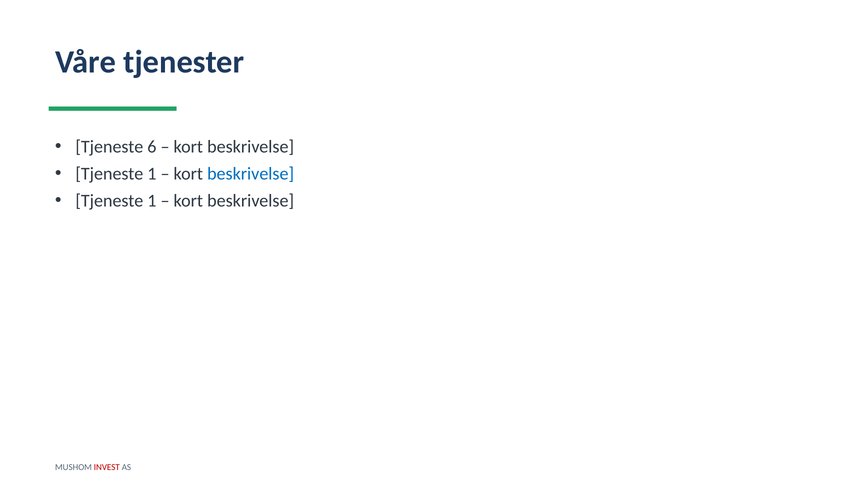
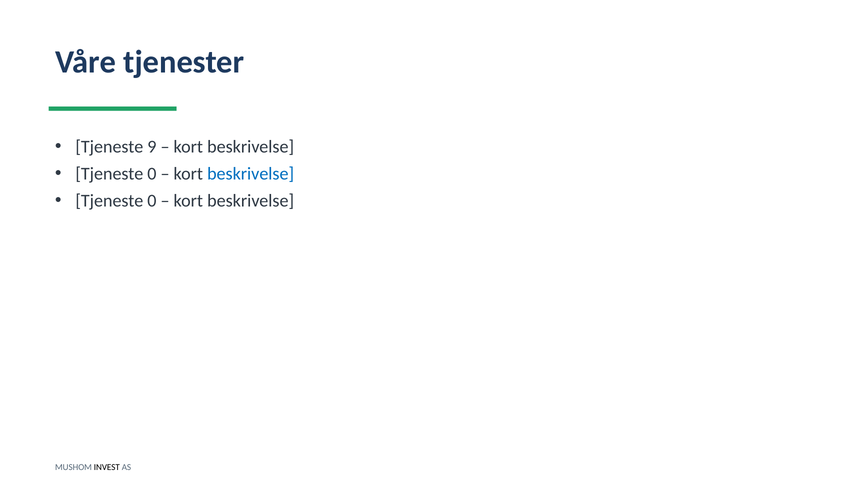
6: 6 -> 9 (152, 147)
1: 1 -> 0 (152, 174)
1: 1 -> 0 (152, 201)
INVEST colour: red -> black (107, 467)
